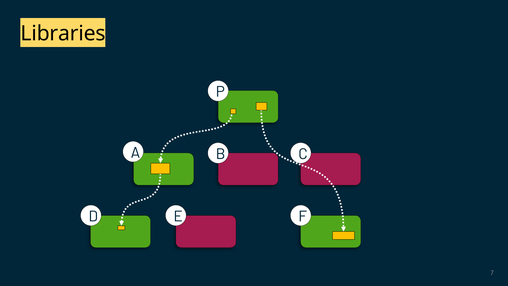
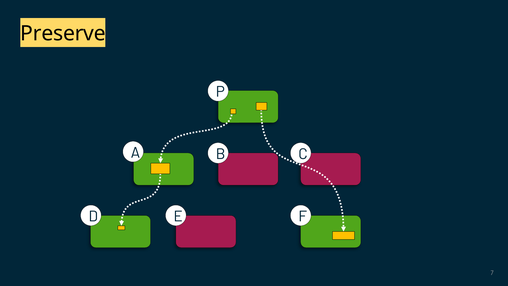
Libraries: Libraries -> Preserve (63, 34)
